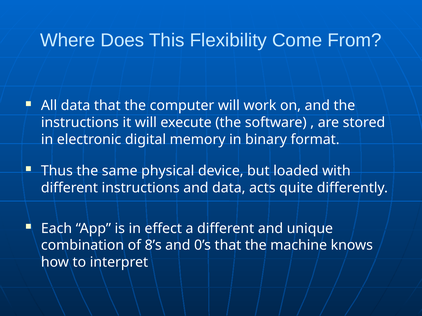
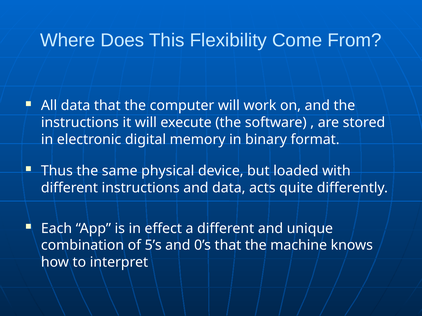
8’s: 8’s -> 5’s (153, 246)
